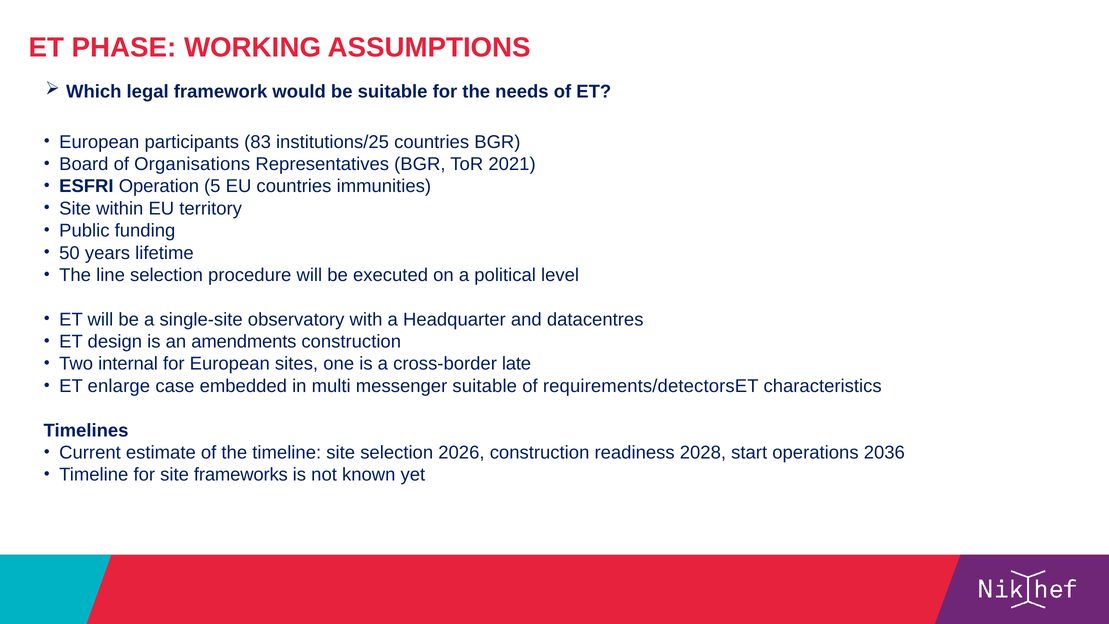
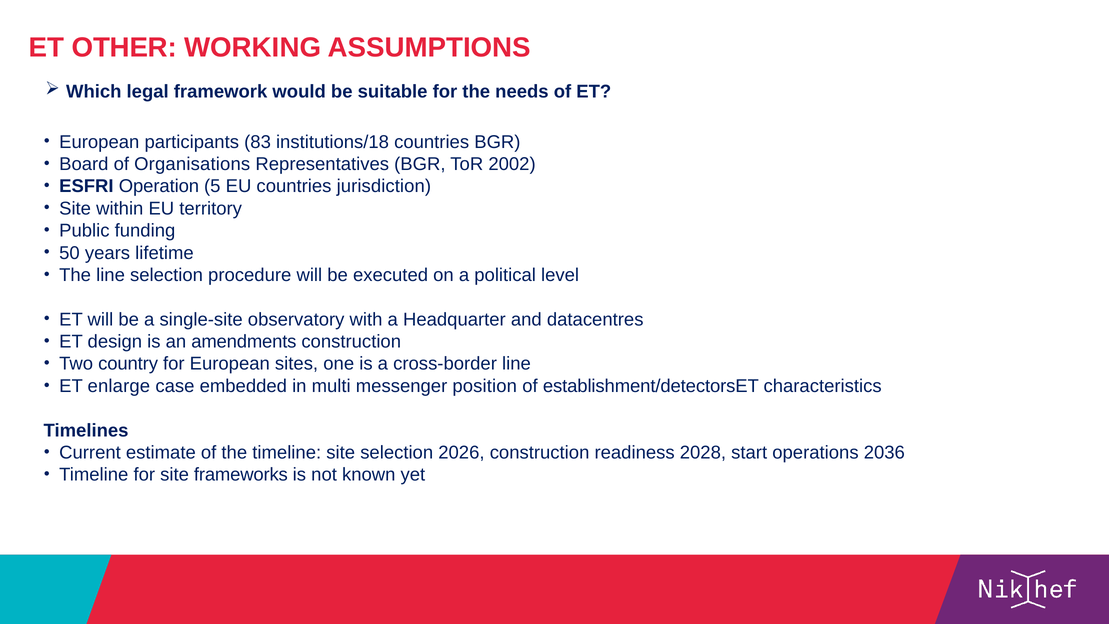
PHASE: PHASE -> OTHER (124, 47)
institutions/25: institutions/25 -> institutions/18 (333, 142)
2021: 2021 -> 2002 (512, 164)
immunities: immunities -> jurisdiction (384, 186)
internal: internal -> country (128, 364)
cross-border late: late -> line (516, 364)
messenger suitable: suitable -> position (485, 386)
requirements/detectorsET: requirements/detectorsET -> establishment/detectorsET (651, 386)
